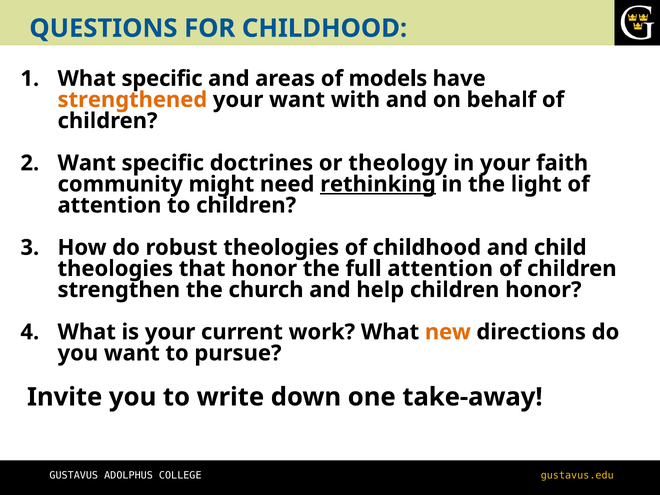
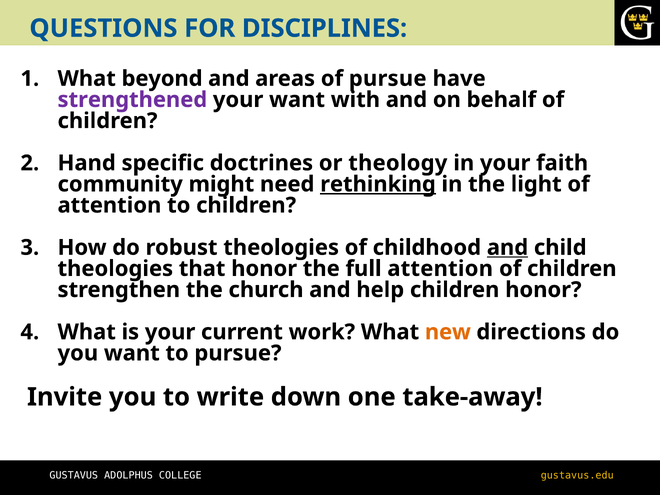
FOR CHILDHOOD: CHILDHOOD -> DISCIPLINES (325, 28)
What specific: specific -> beyond (162, 79)
of models: models -> pursue (388, 79)
strengthened colour: orange -> purple (132, 100)
Want: Want -> Hand (87, 163)
and underline: none -> present (508, 248)
